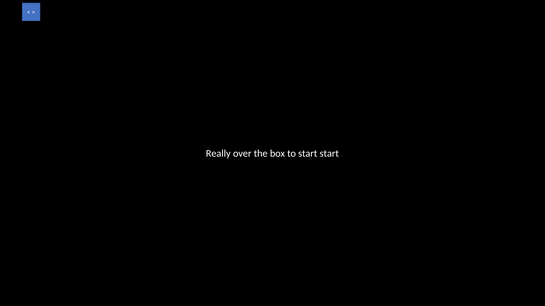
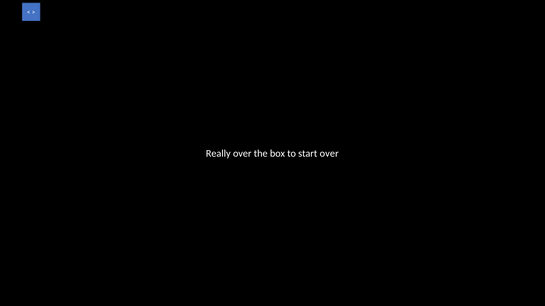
start start: start -> over (329, 154)
